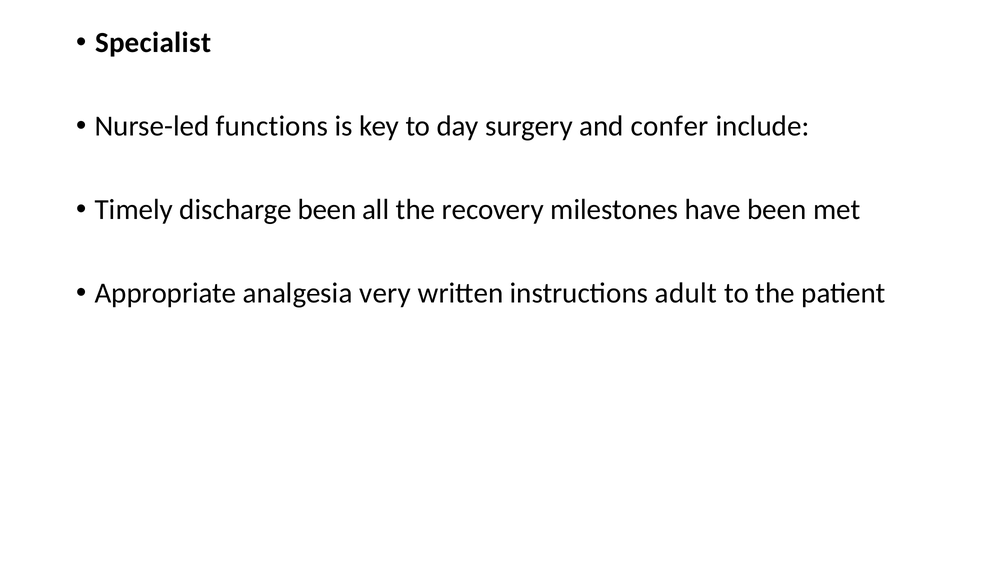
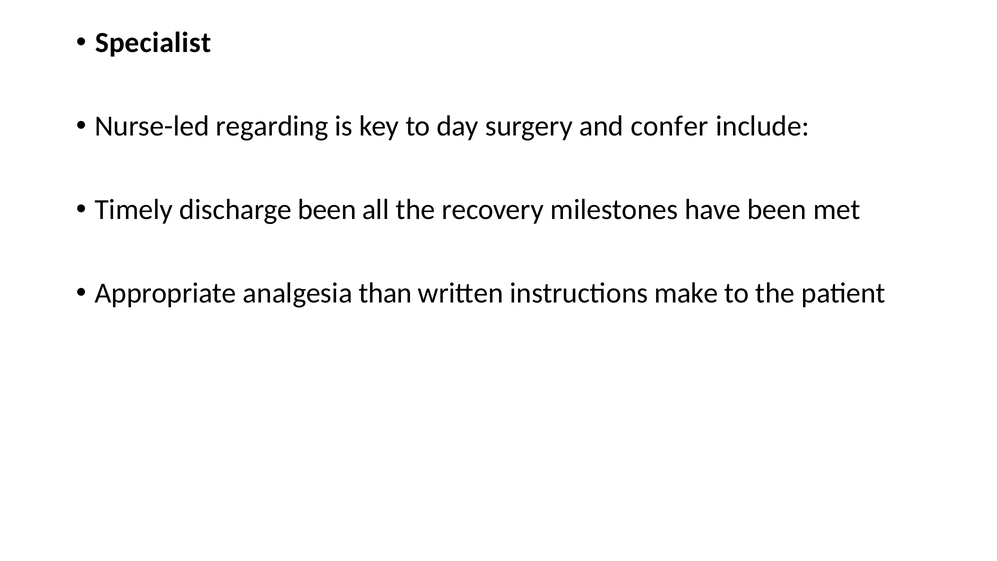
functions: functions -> regarding (272, 126)
very: very -> than (385, 293)
adult: adult -> make (686, 293)
